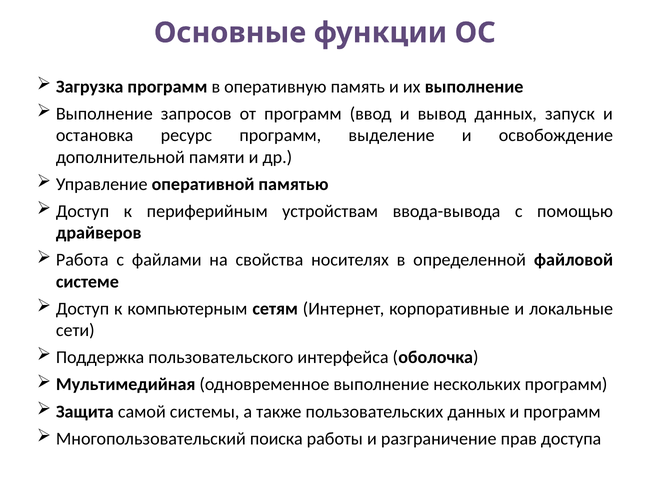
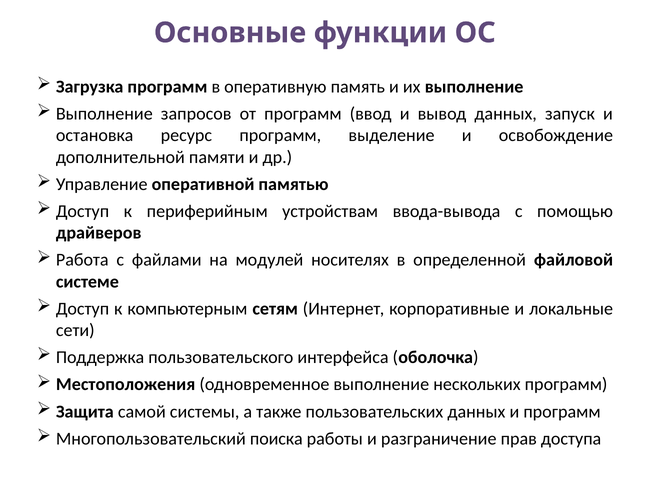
свойства: свойства -> модулей (269, 260)
Мультимедийная: Мультимедийная -> Местоположения (126, 385)
